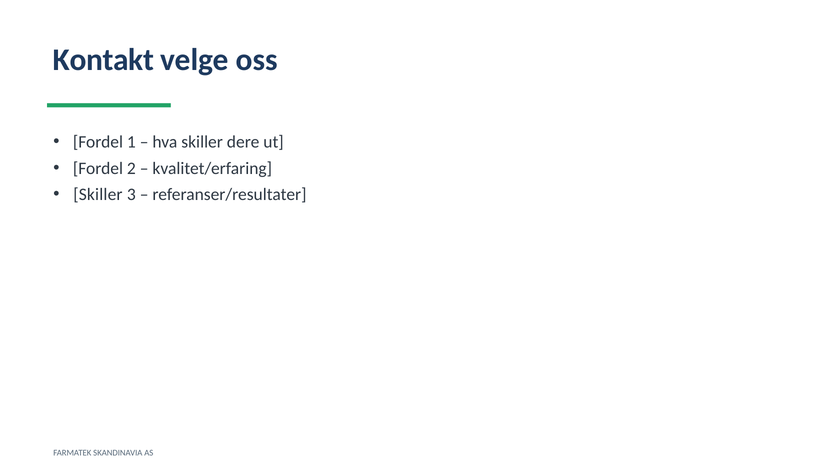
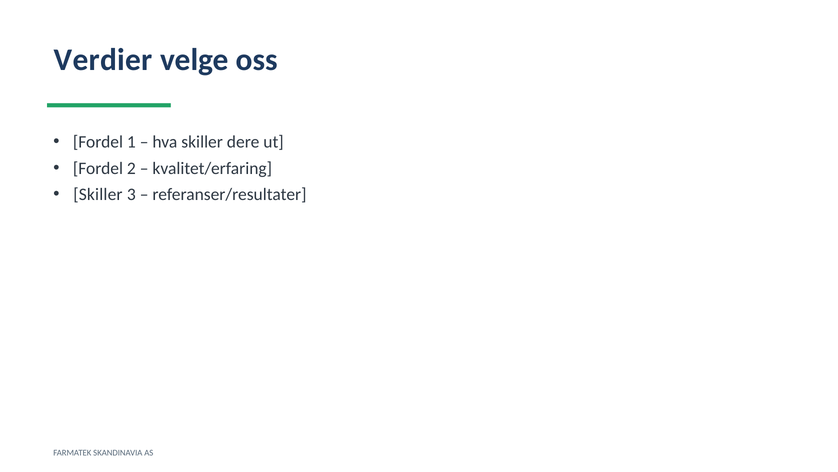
Kontakt: Kontakt -> Verdier (103, 60)
